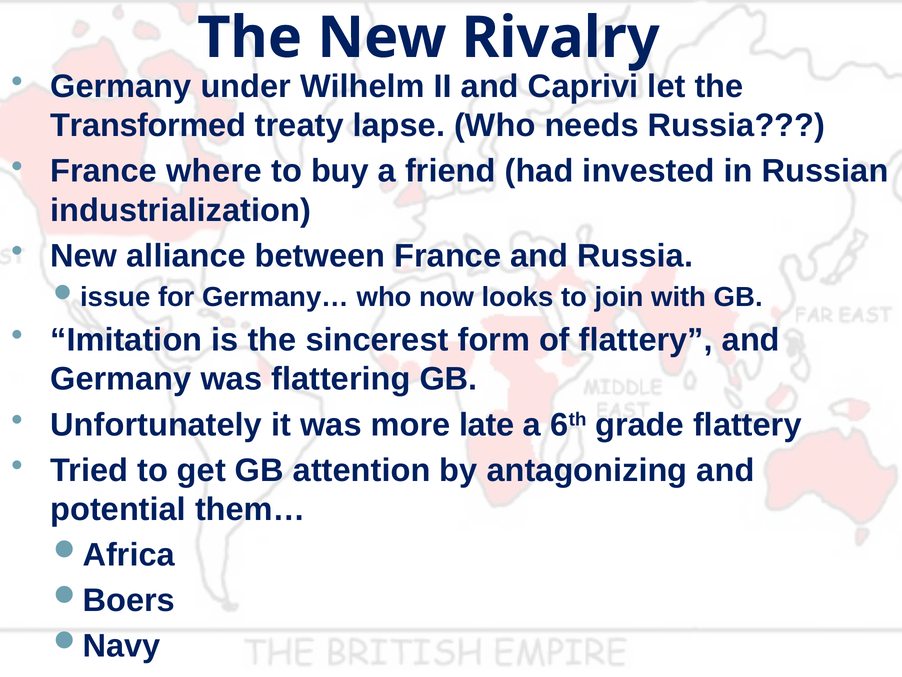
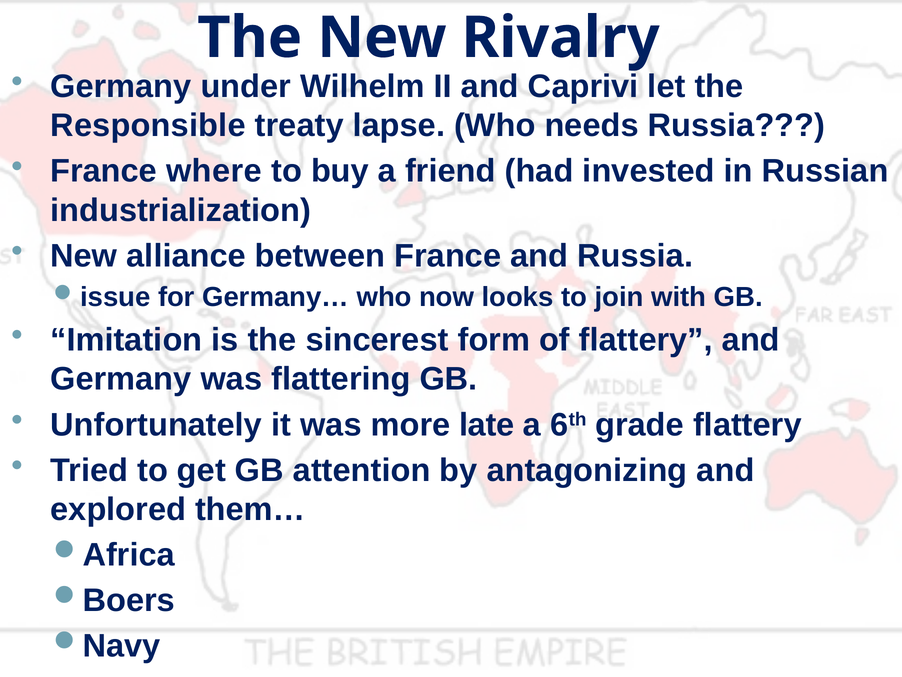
Transformed: Transformed -> Responsible (148, 126)
potential: potential -> explored (118, 509)
